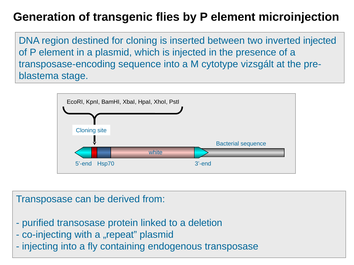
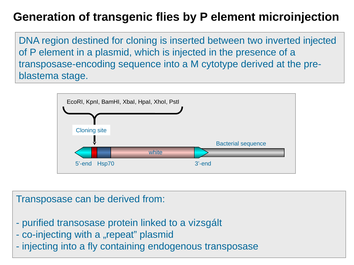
cytotype vizsgált: vizsgált -> derived (257, 64)
deletion: deletion -> vizsgált (205, 223)
